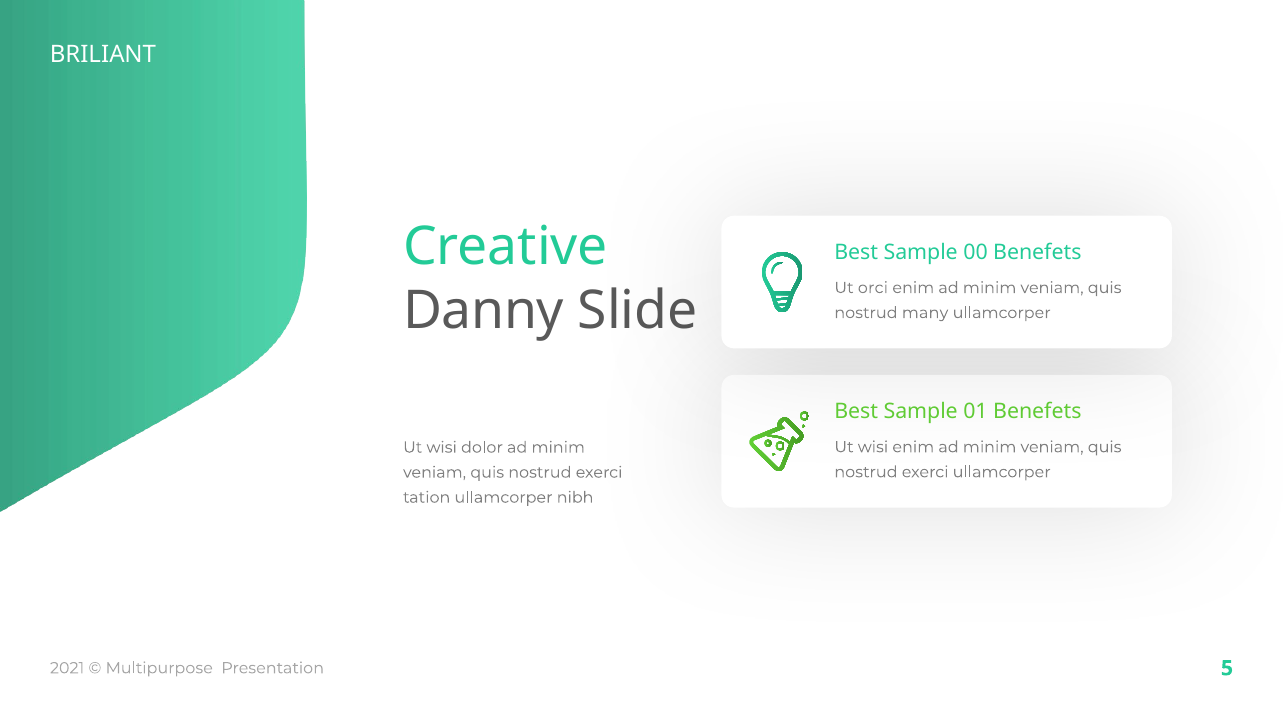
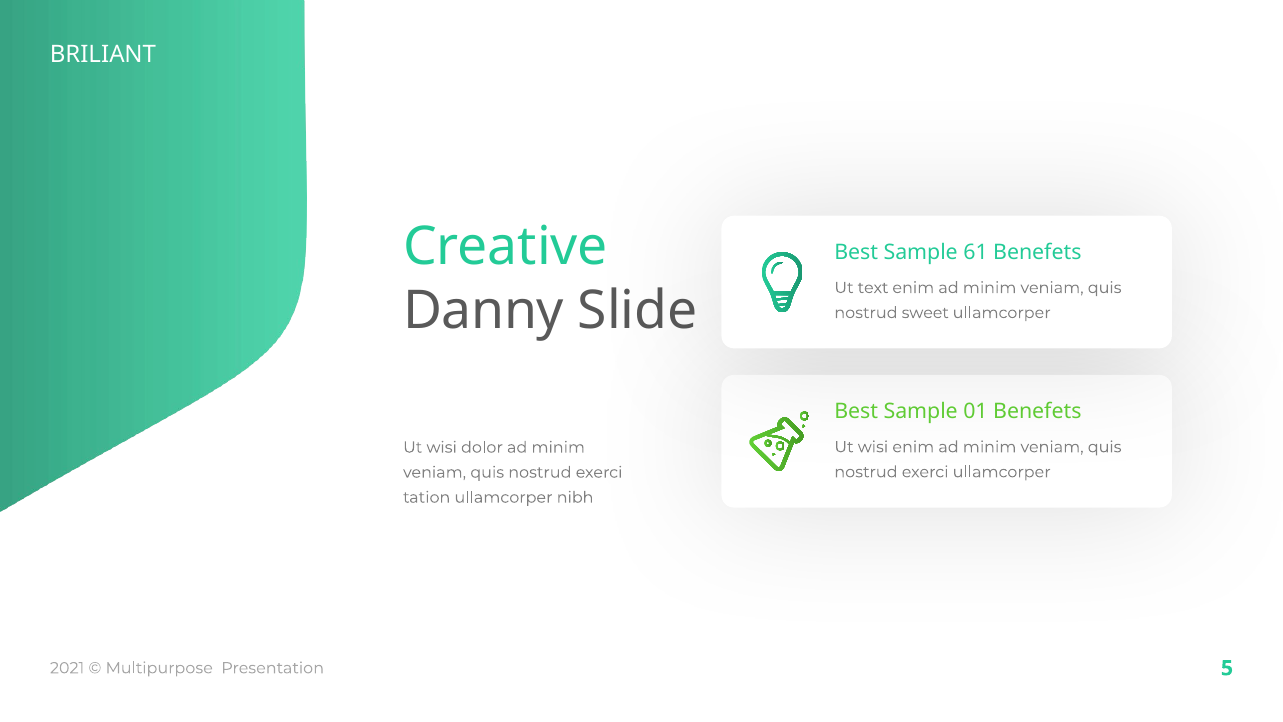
00: 00 -> 61 (976, 252)
orci: orci -> text (873, 288)
many: many -> sweet (925, 313)
